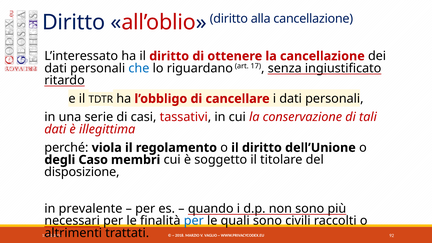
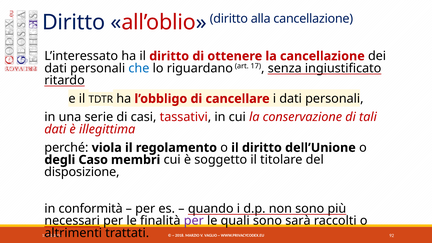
prevalente: prevalente -> conformità (91, 209)
per colour: blue -> purple (194, 221)
civili: civili -> sarà (298, 221)
